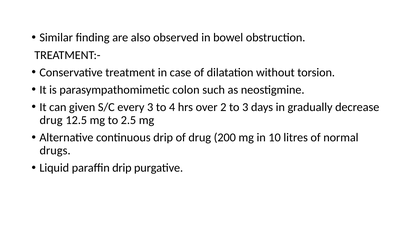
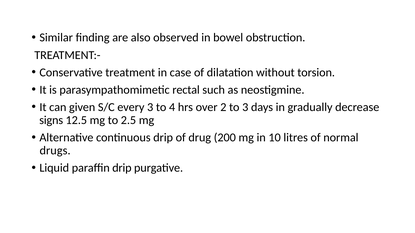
colon: colon -> rectal (186, 90)
drug: drug -> signs (51, 120)
